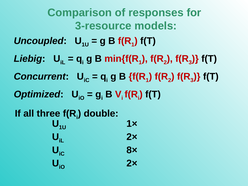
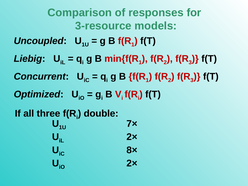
1×: 1× -> 7× (132, 124)
